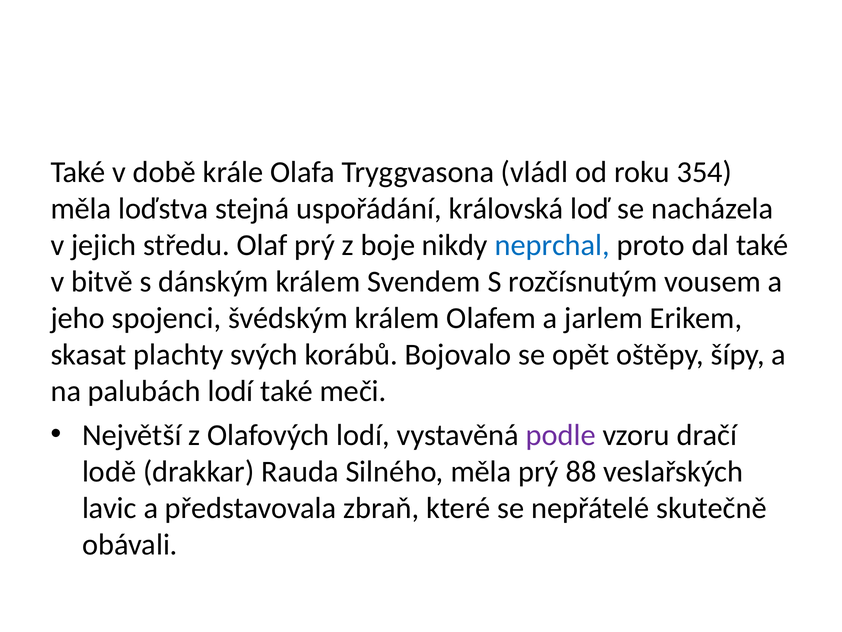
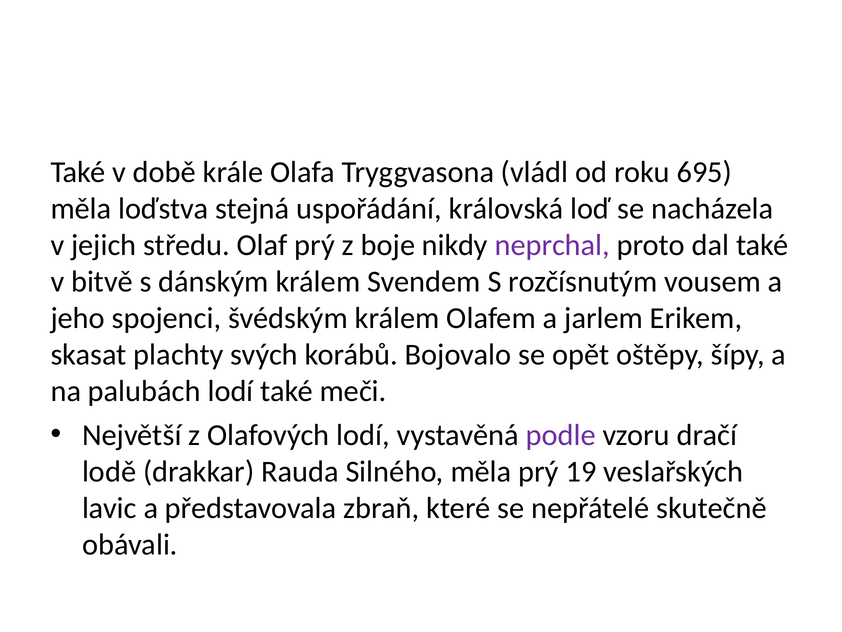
354: 354 -> 695 (704, 172)
neprchal colour: blue -> purple (552, 245)
88: 88 -> 19 (581, 471)
